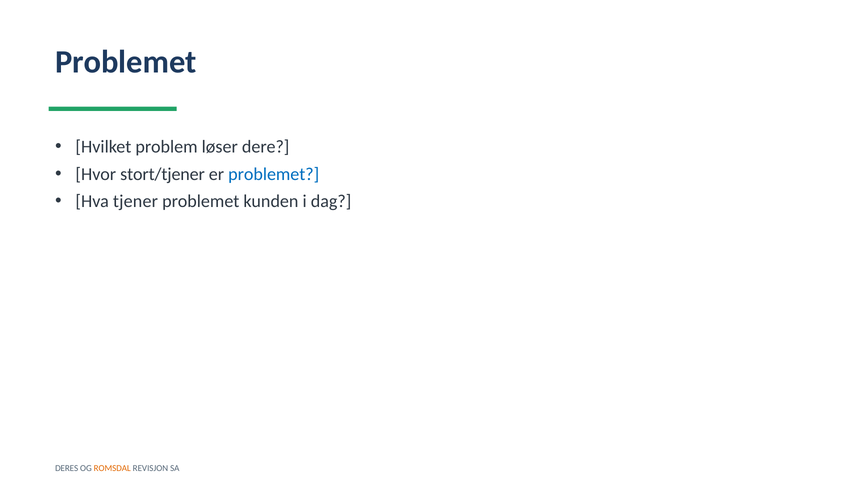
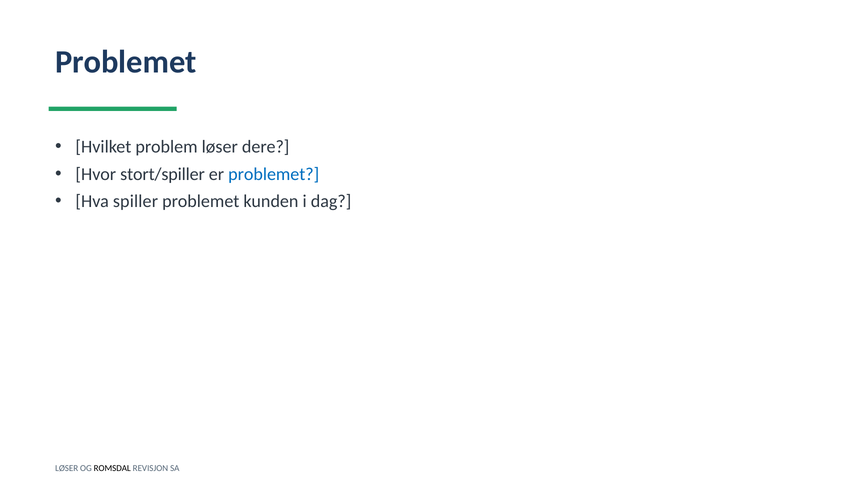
stort/tjener: stort/tjener -> stort/spiller (163, 174)
tjener: tjener -> spiller (135, 201)
DERES: DERES -> LØSER (67, 468)
ROMSDAL colour: orange -> black (112, 468)
